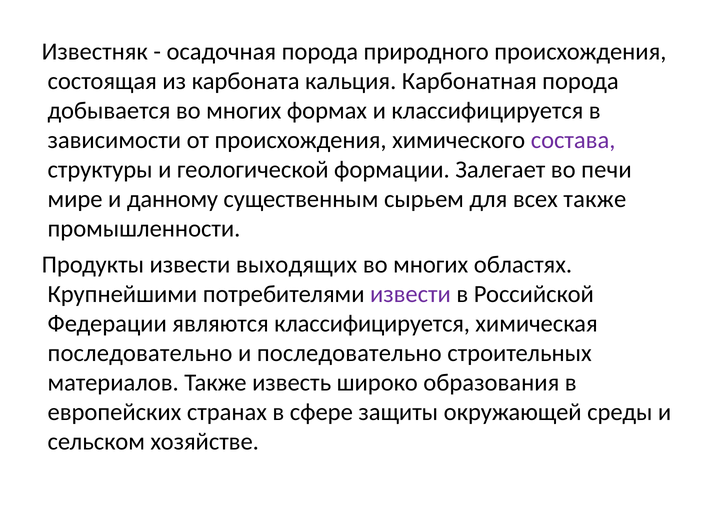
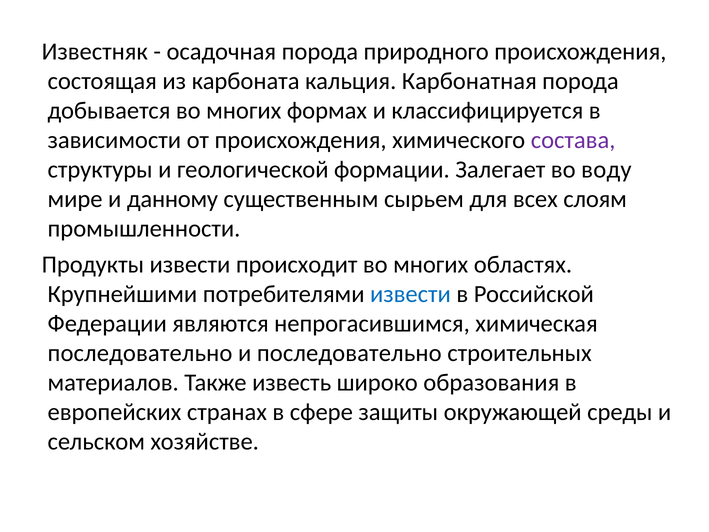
печи: печи -> воду (606, 170)
всех также: также -> слоям (595, 199)
выходящих: выходящих -> происходит (297, 264)
извести colour: purple -> blue (410, 294)
являются классифицируется: классифицируется -> непрогасившимся (372, 324)
